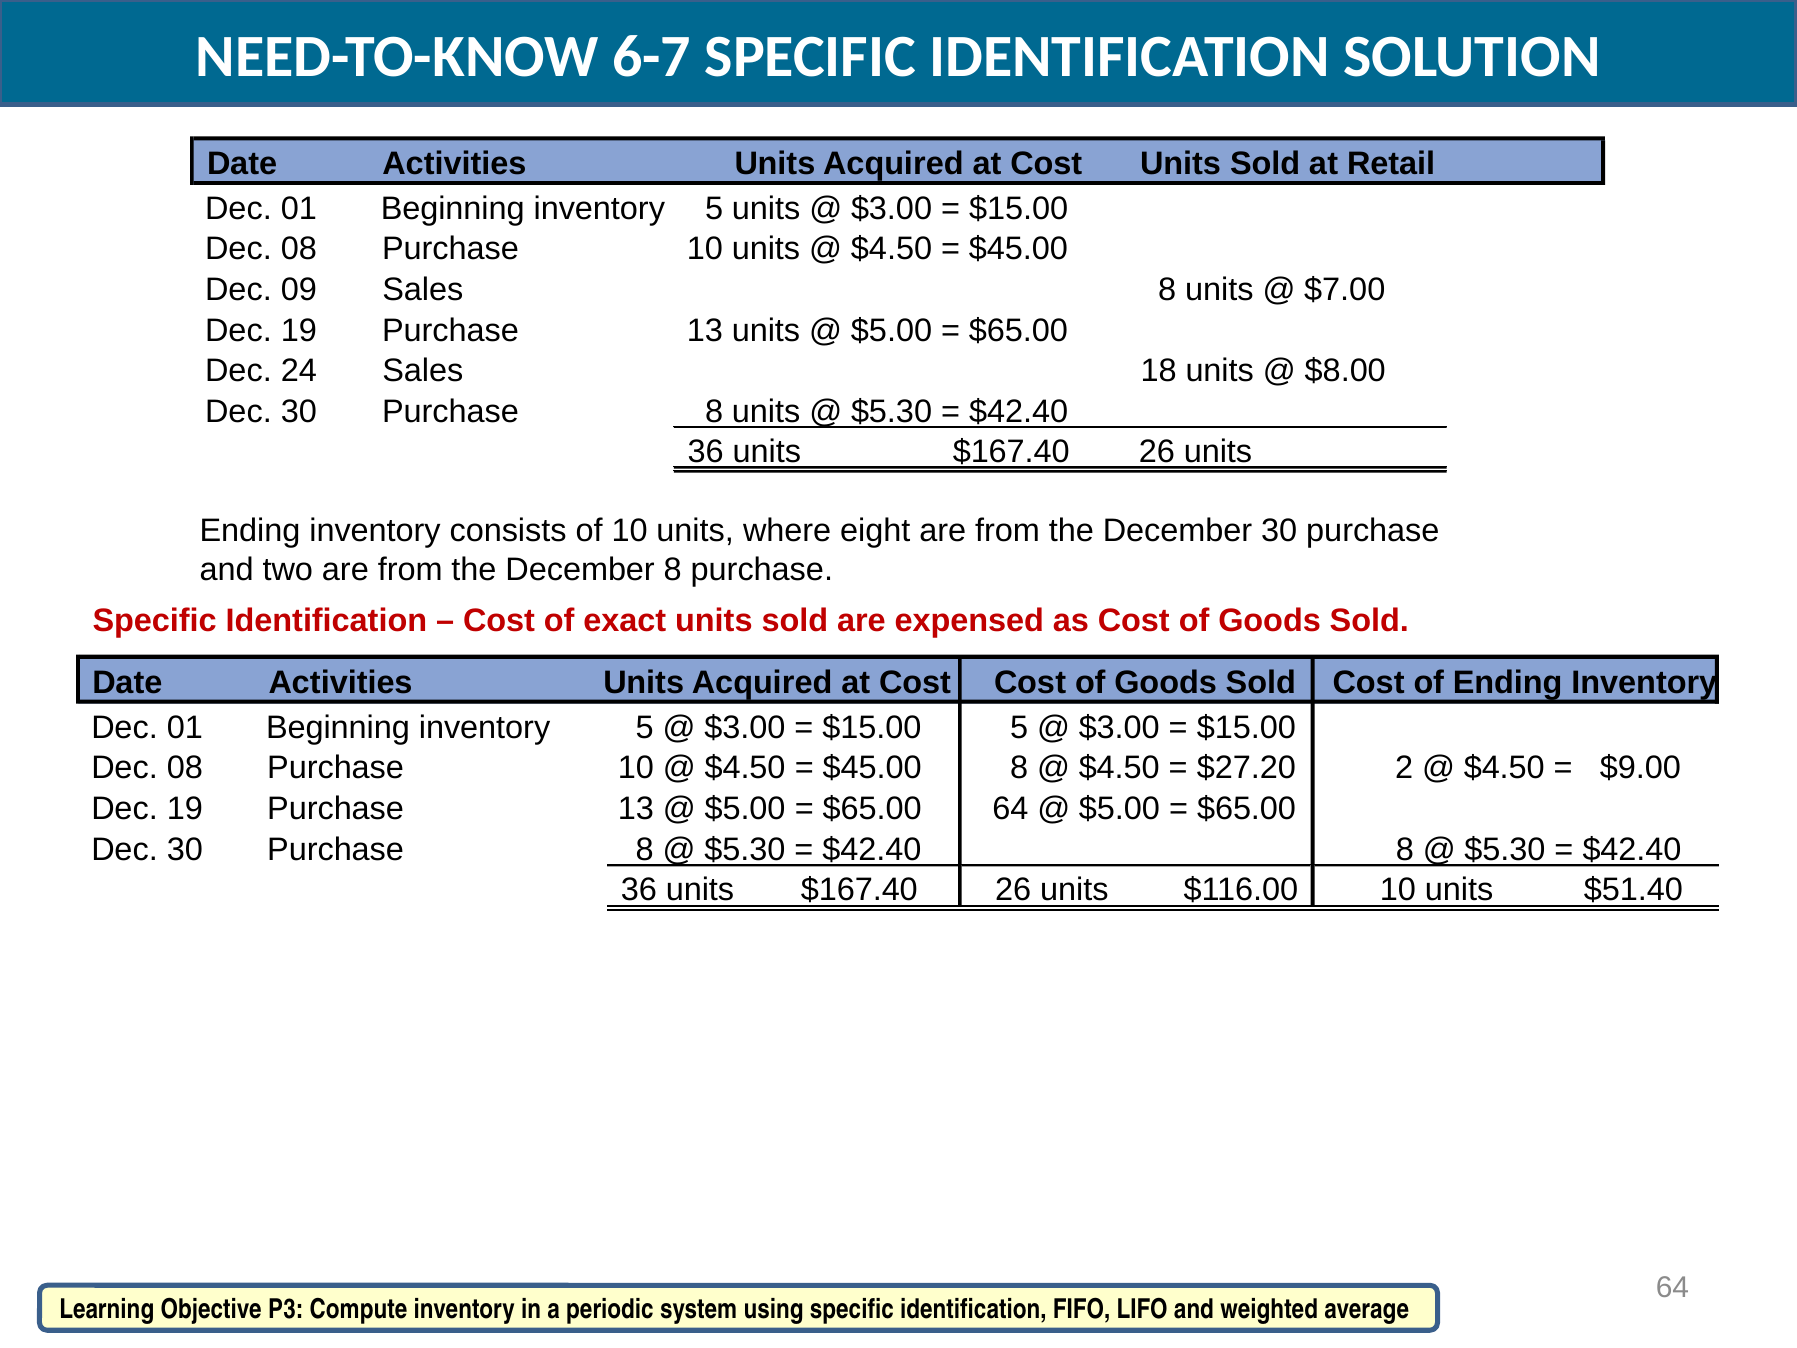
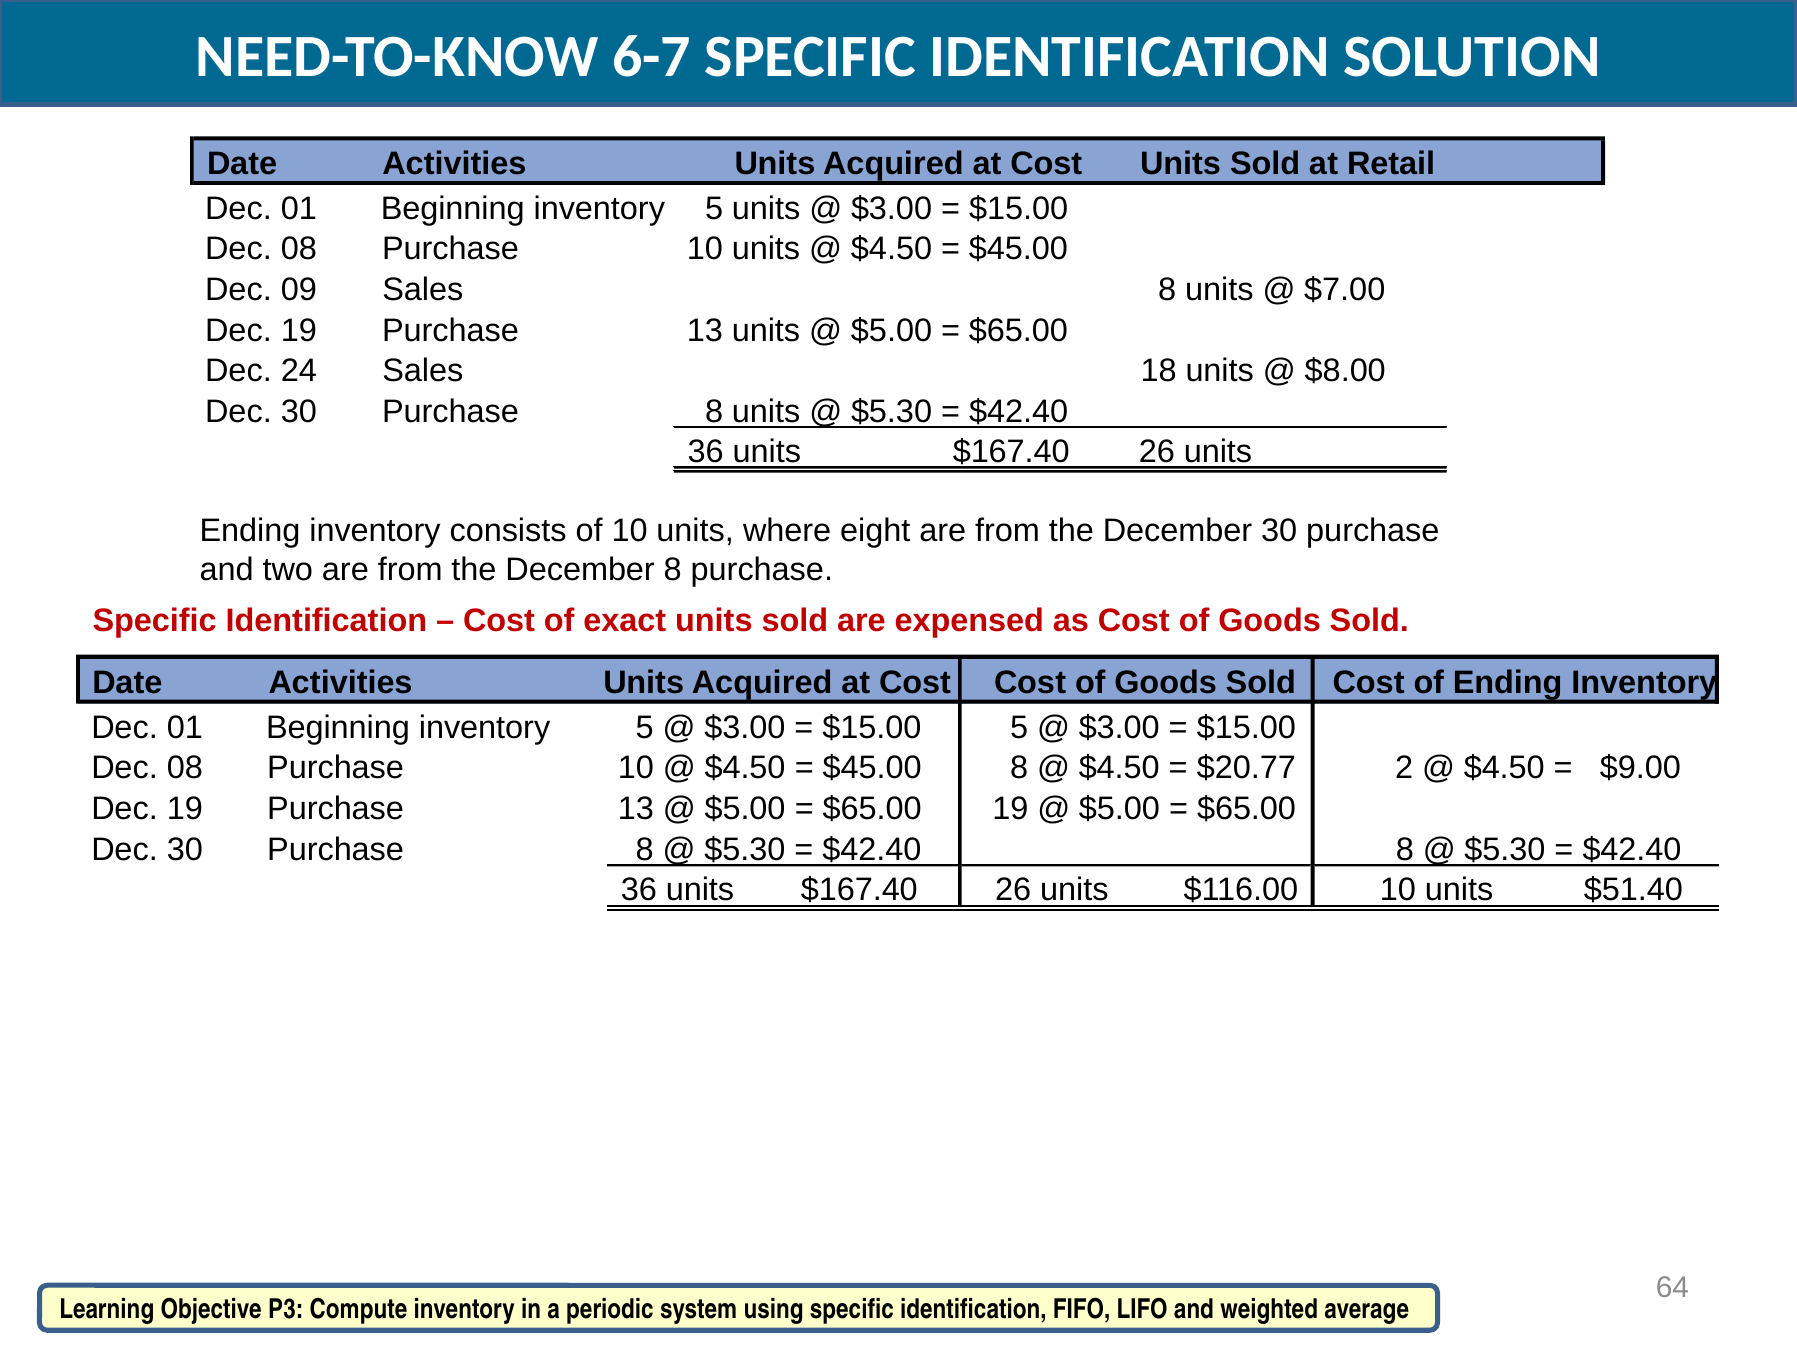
$27.20: $27.20 -> $20.77 (1246, 768)
$65.00 64: 64 -> 19 (1010, 809)
